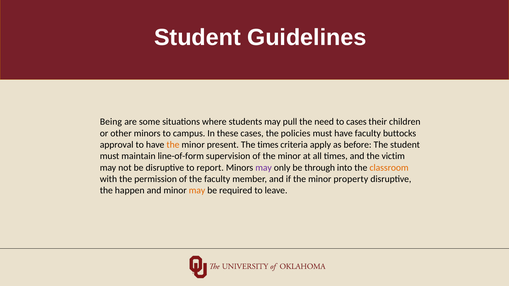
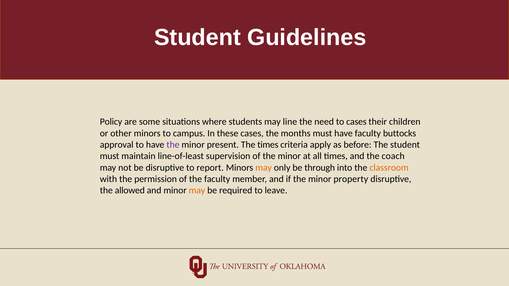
Being: Being -> Policy (111, 122)
pull: pull -> line (290, 122)
policies: policies -> months (296, 133)
the colour: orange -> purple (173, 145)
line-of-form: line-of-form -> line-of-least (181, 156)
victim: victim -> coach (393, 156)
may colour: purple -> orange (264, 168)
happen: happen -> allowed (130, 191)
